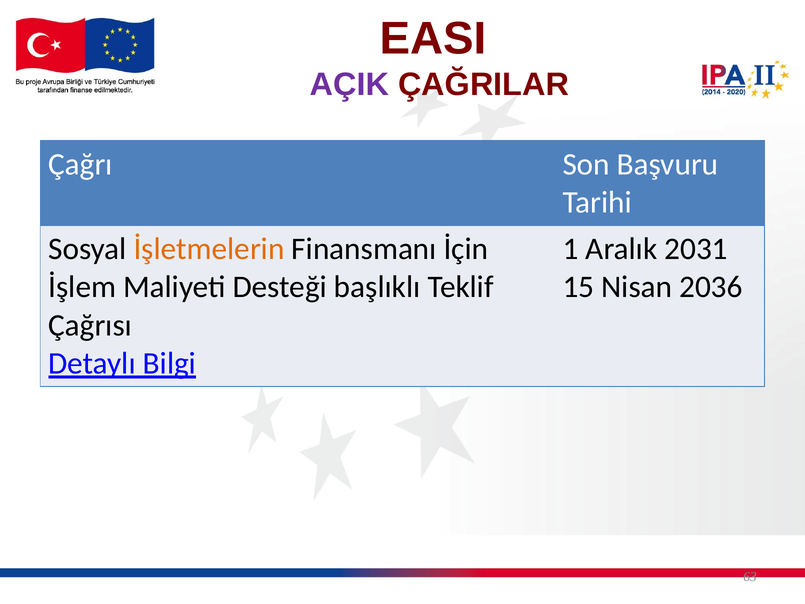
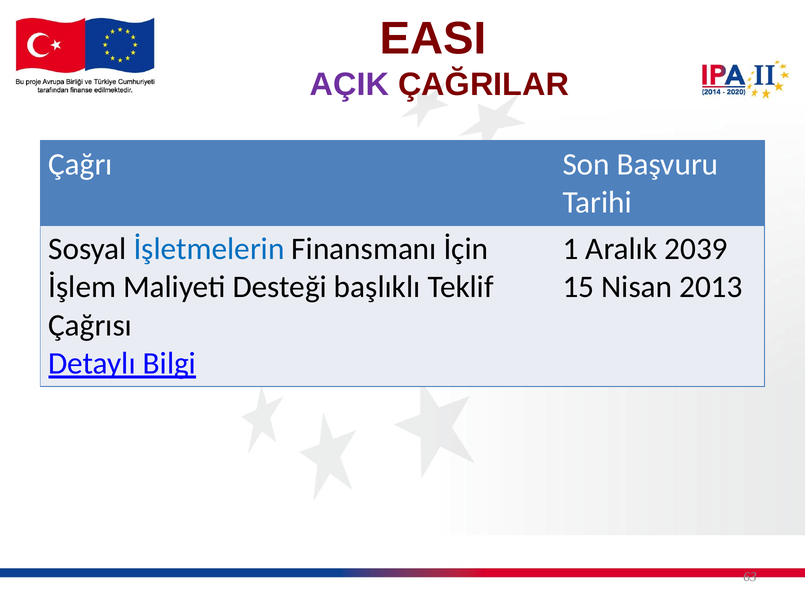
İşletmelerin colour: orange -> blue (209, 249)
2031: 2031 -> 2039 (696, 249)
2036: 2036 -> 2013 (711, 287)
